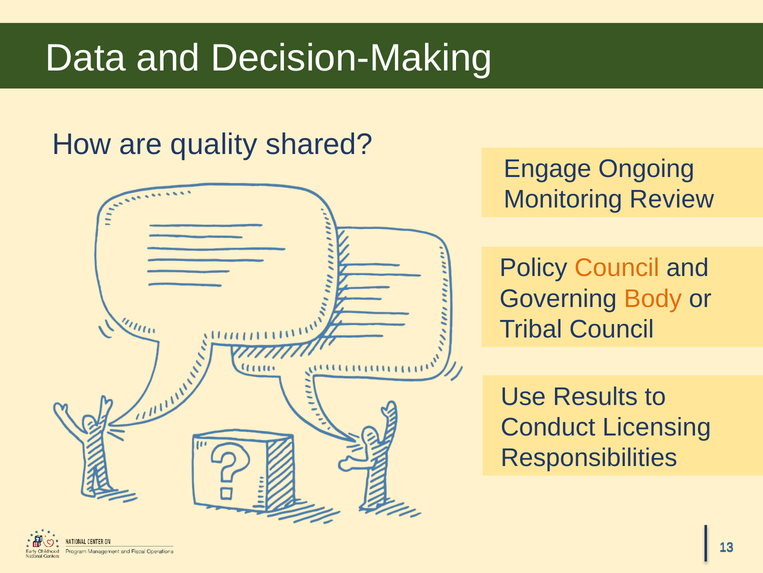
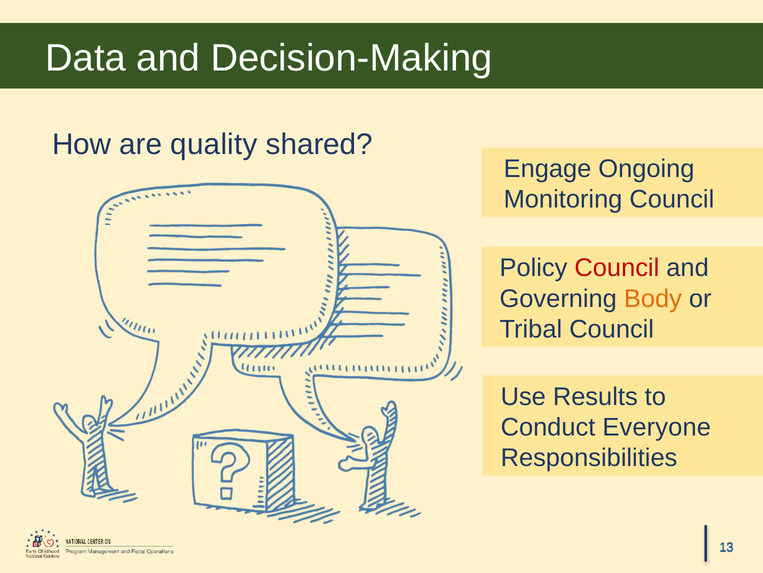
Monitoring Review: Review -> Council (672, 199)
Council colour: orange -> red (617, 268)
Licensing: Licensing -> Everyone (657, 427)
